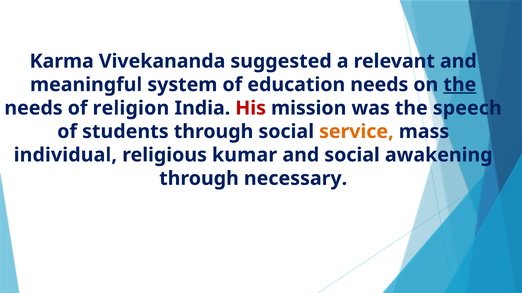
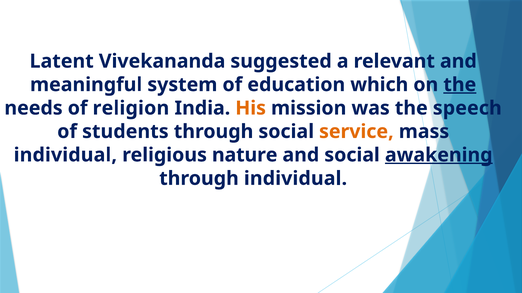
Karma: Karma -> Latent (62, 61)
education needs: needs -> which (379, 85)
His colour: red -> orange (251, 108)
kumar: kumar -> nature (245, 155)
awakening underline: none -> present (439, 155)
through necessary: necessary -> individual (295, 179)
